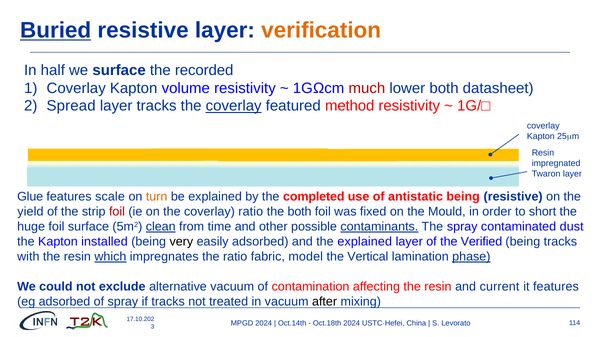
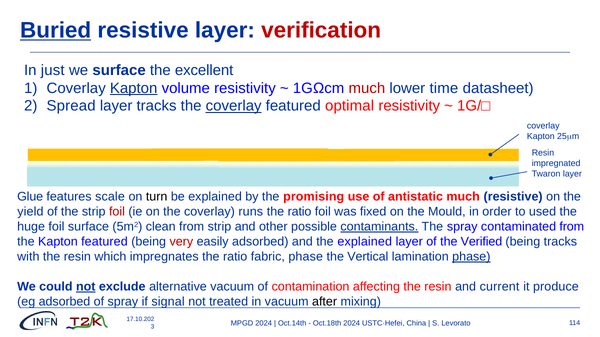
verification colour: orange -> red (321, 30)
half: half -> just (53, 70)
recorded: recorded -> excellent (204, 70)
Kapton underline: none -> present (134, 88)
lower both: both -> time (444, 88)
method: method -> optimal (350, 106)
turn colour: orange -> black (157, 197)
completed: completed -> promising (314, 197)
antistatic being: being -> much (463, 197)
coverlay ratio: ratio -> runs (251, 212)
both: both -> ratio (300, 212)
short: short -> used (543, 212)
clean underline: present -> none (161, 227)
from time: time -> strip (219, 227)
contaminated dust: dust -> from (572, 227)
Kapton installed: installed -> featured (104, 242)
very colour: black -> red (181, 242)
which underline: present -> none (110, 257)
fabric model: model -> phase (306, 257)
not underline: none -> present (86, 287)
it features: features -> produce (556, 287)
if tracks: tracks -> signal (168, 302)
